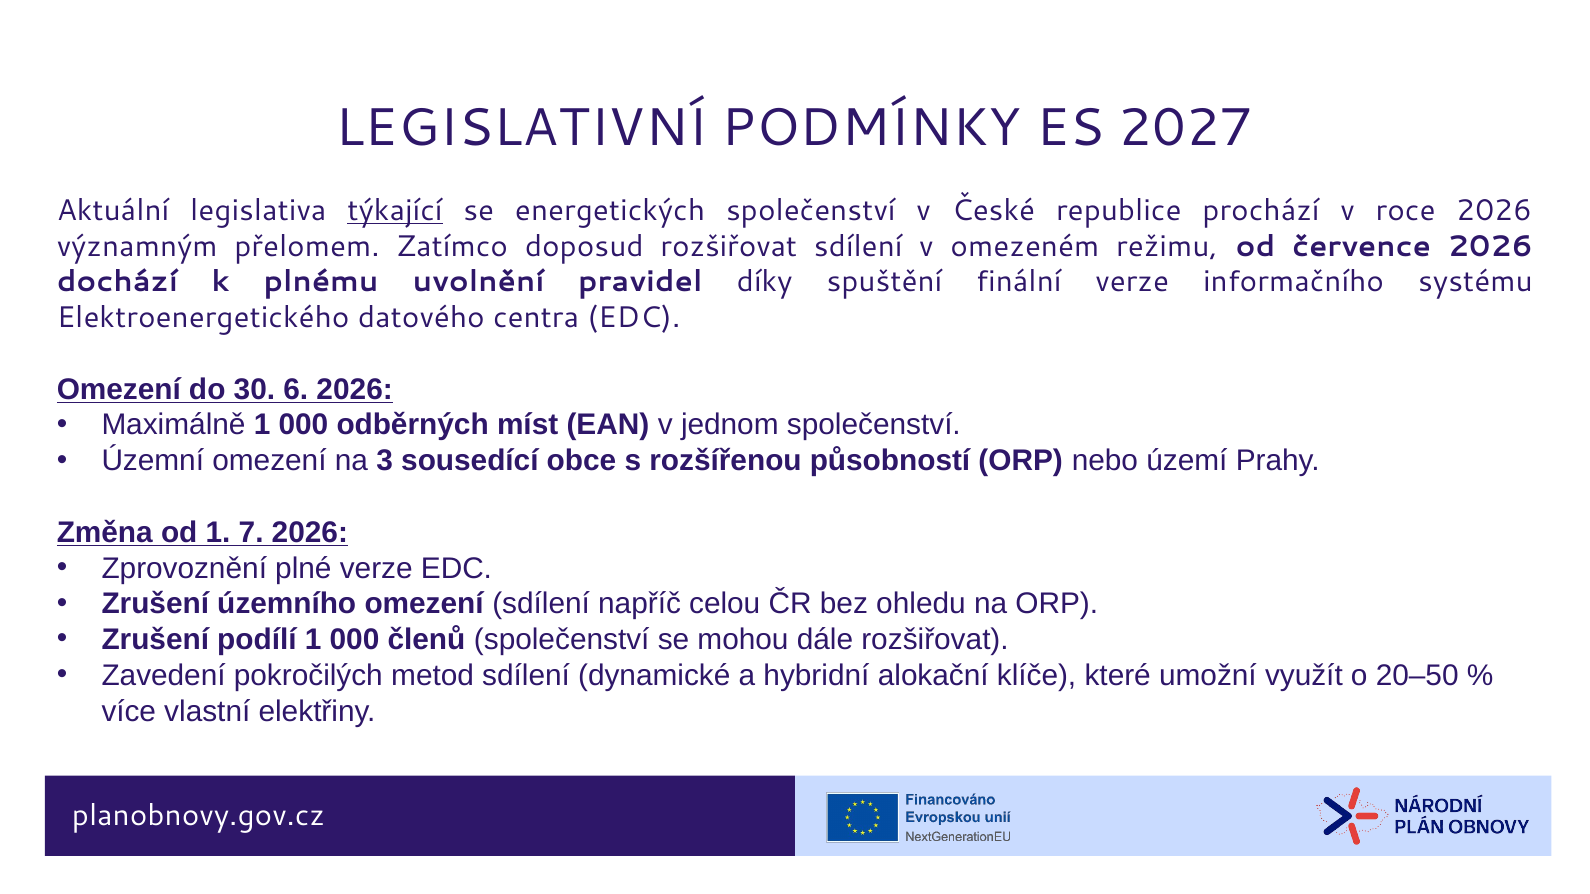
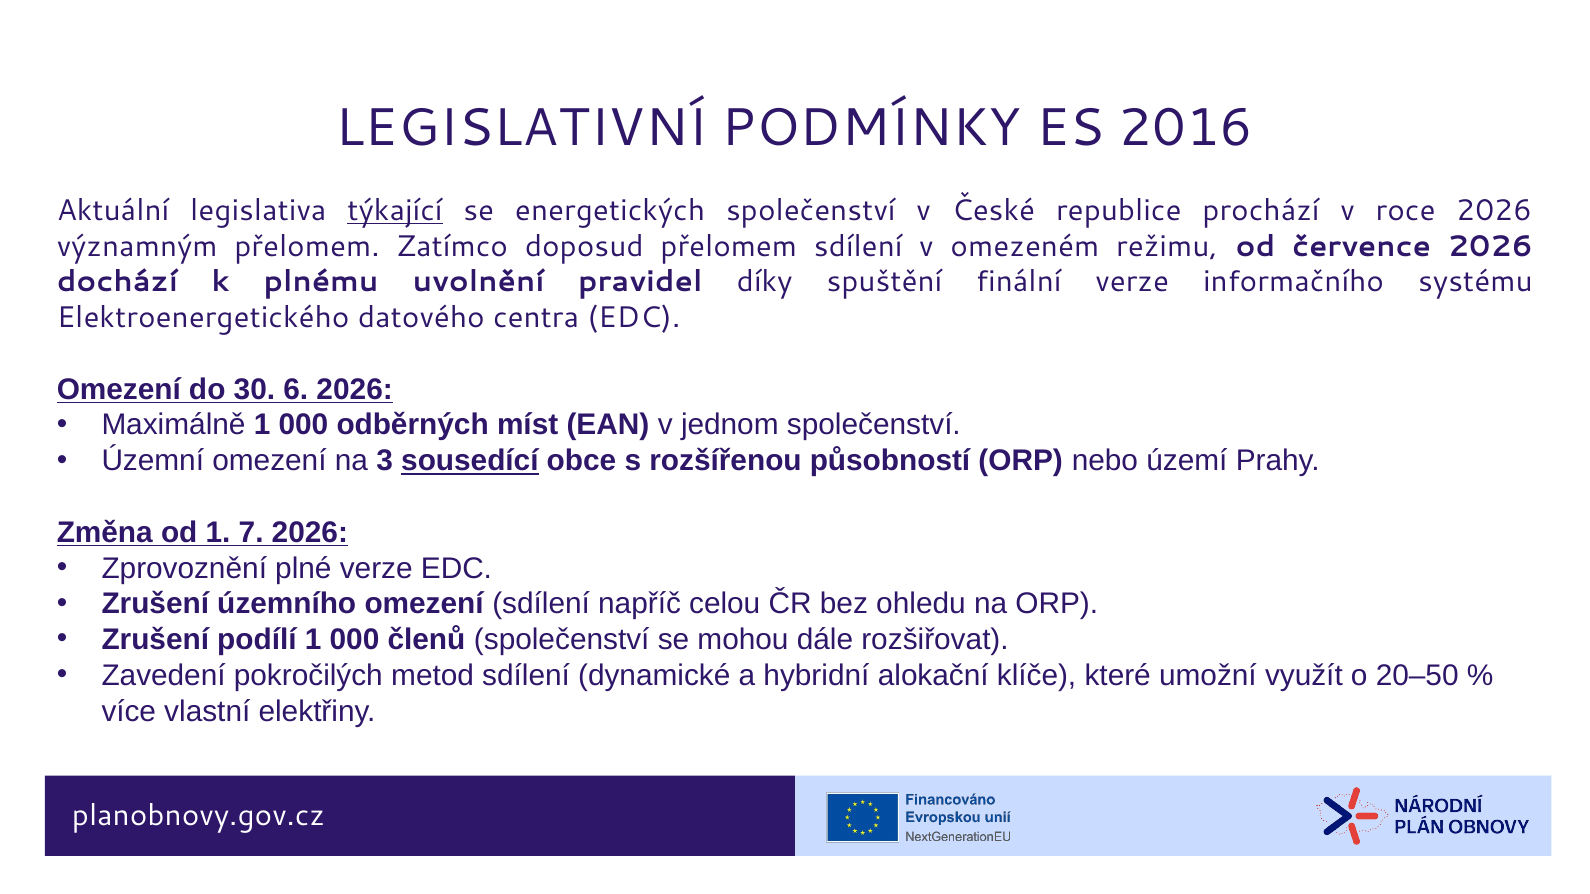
2027: 2027 -> 2016 (1186, 128)
doposud rozšiřovat: rozšiřovat -> přelomem (729, 246)
sousedící underline: none -> present (470, 461)
